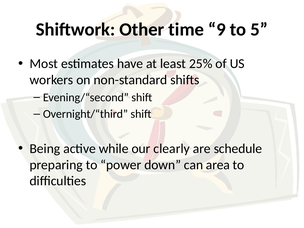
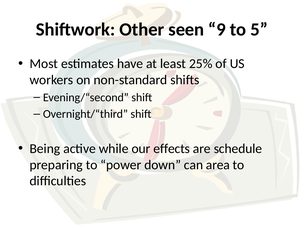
time: time -> seen (186, 29)
clearly: clearly -> effects (172, 149)
